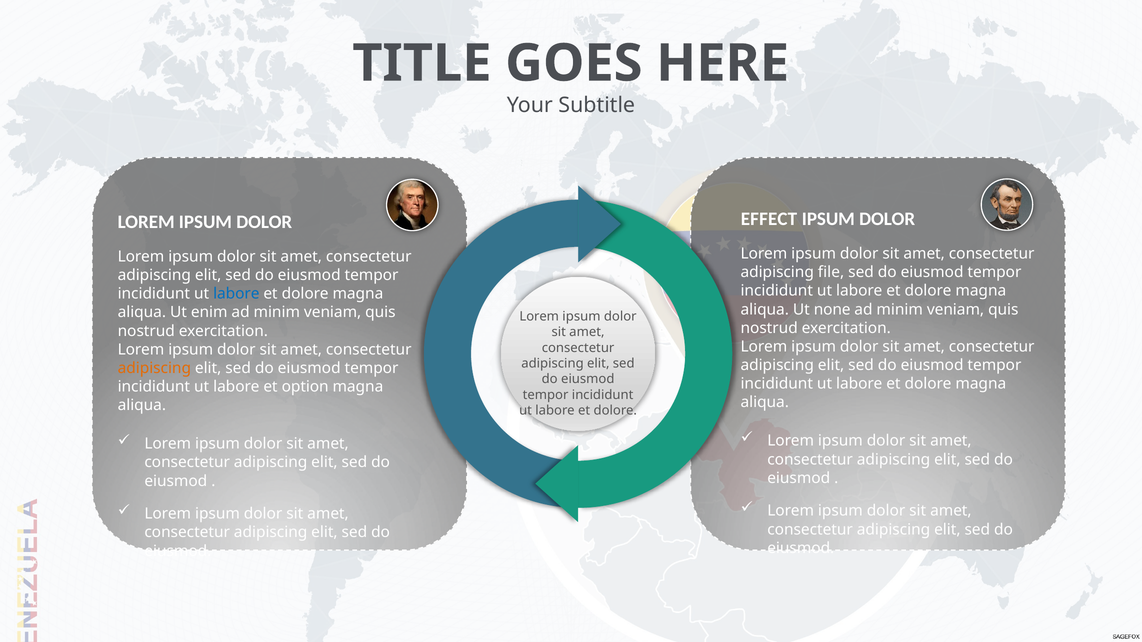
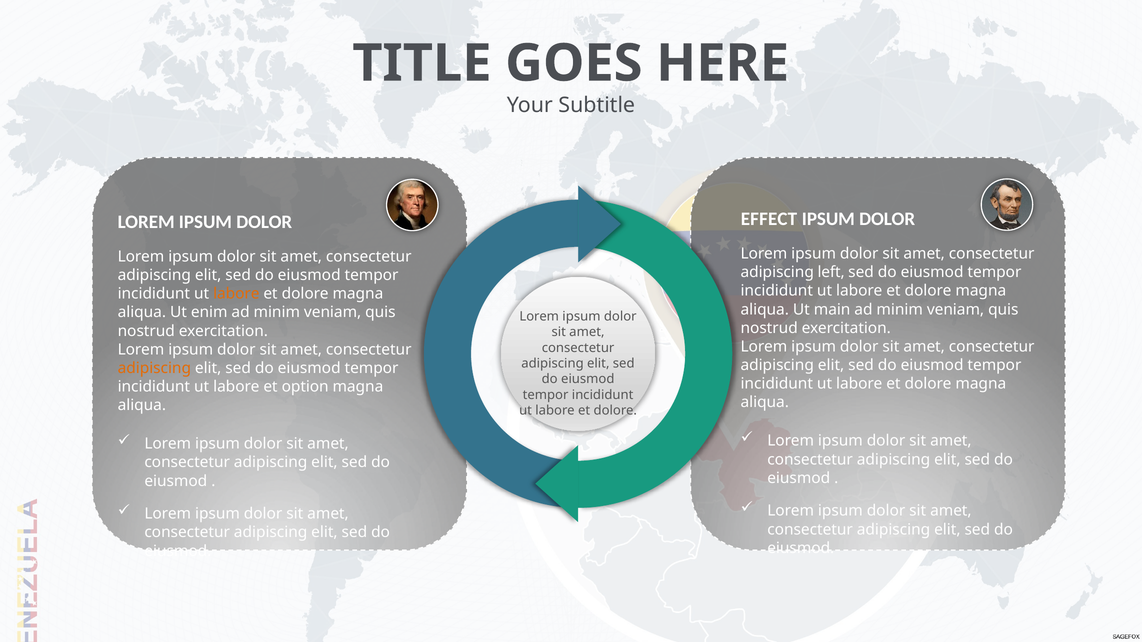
file: file -> left (831, 272)
labore colour: blue -> orange (236, 294)
none: none -> main (832, 310)
